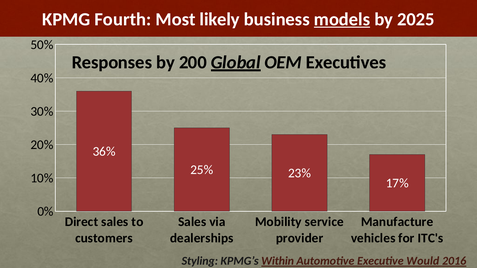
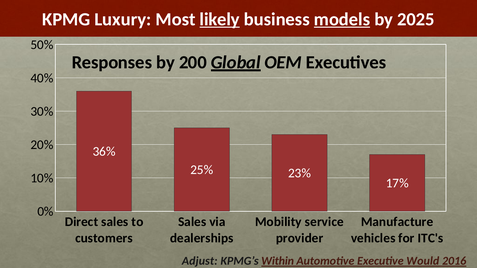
Fourth: Fourth -> Luxury (123, 19)
likely underline: none -> present (220, 19)
Styling: Styling -> Adjust (200, 261)
